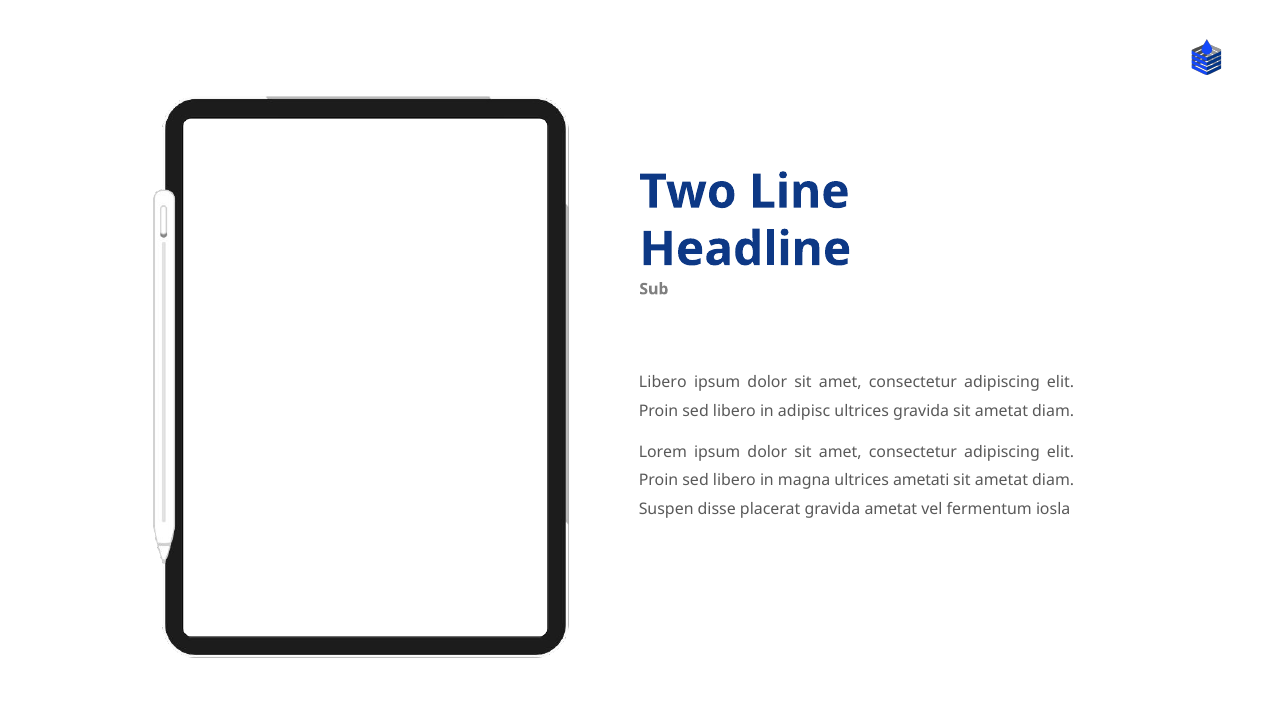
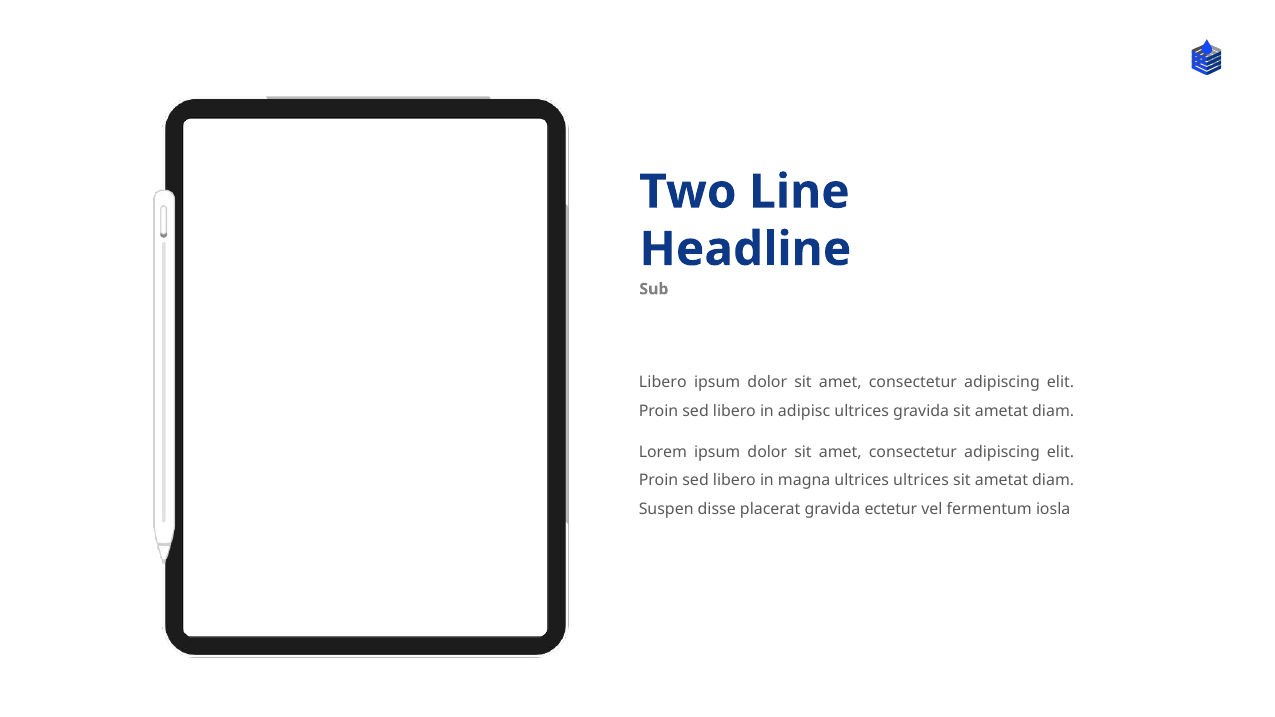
ultrices ametati: ametati -> ultrices (921, 481)
gravida ametat: ametat -> ectetur (891, 509)
